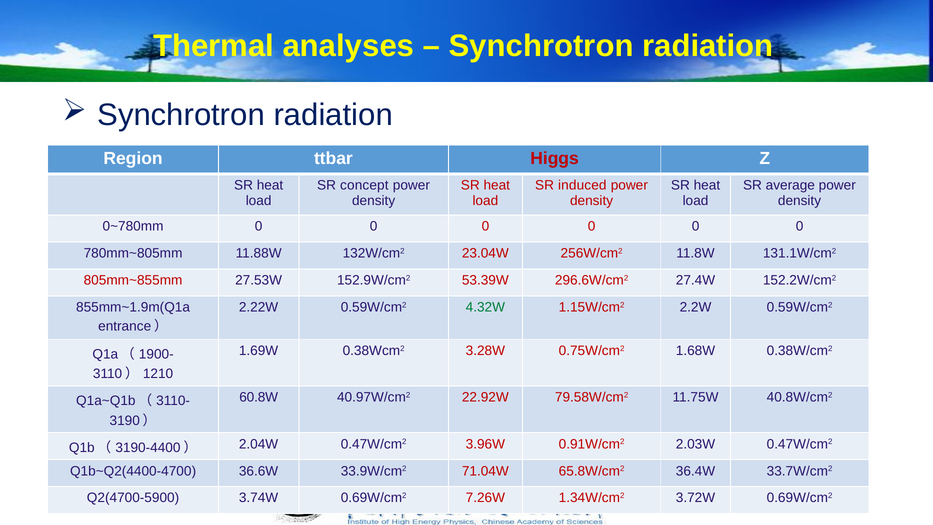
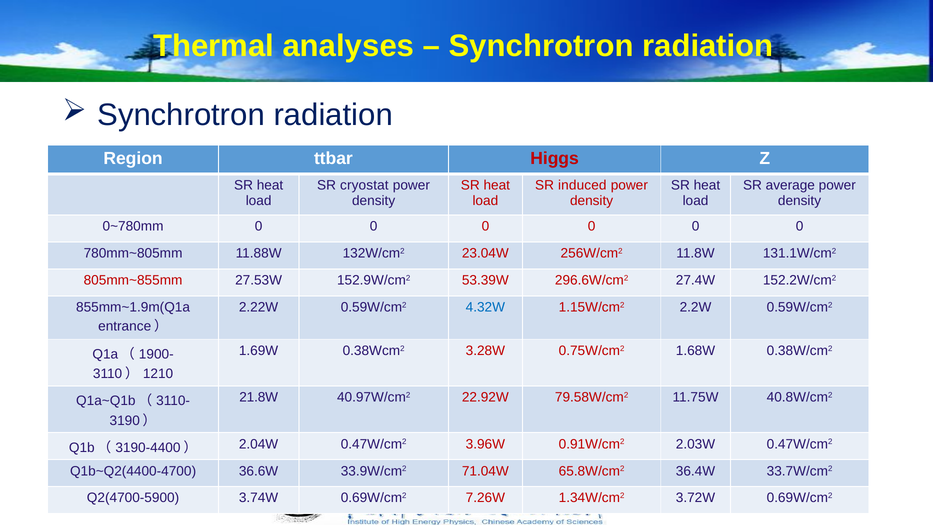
concept: concept -> cryostat (364, 185)
4.32W colour: green -> blue (485, 307)
60.8W: 60.8W -> 21.8W (259, 397)
